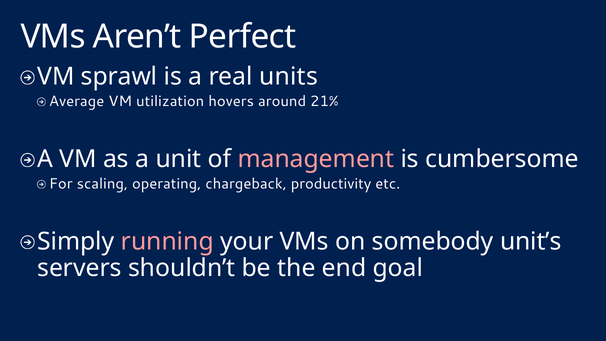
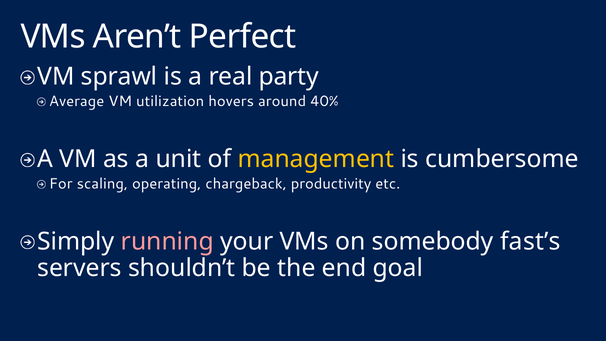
units: units -> party (289, 77)
21%: 21% -> 40% (324, 101)
management colour: pink -> yellow (316, 159)
unit’s: unit’s -> fast’s (531, 241)
